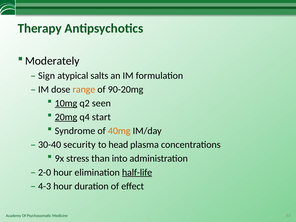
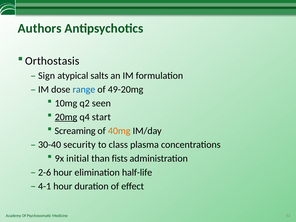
Therapy: Therapy -> Authors (40, 28)
Moderately: Moderately -> Orthostasis (52, 61)
range colour: orange -> blue (84, 89)
90-20mg: 90-20mg -> 49-20mg (126, 89)
10mg underline: present -> none (66, 103)
Syndrome: Syndrome -> Screaming (75, 131)
head: head -> class (118, 145)
stress: stress -> initial (78, 159)
into: into -> fists (120, 159)
2-0: 2-0 -> 2-6 (45, 172)
half-life underline: present -> none (137, 172)
4-3: 4-3 -> 4-1 (45, 186)
